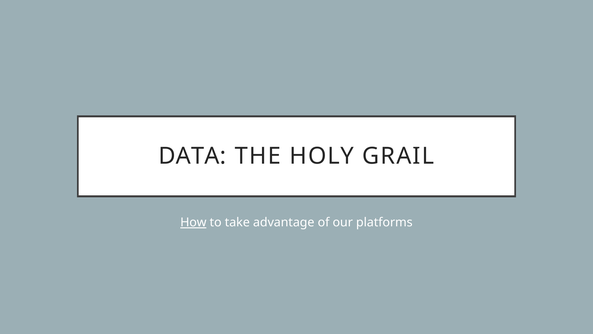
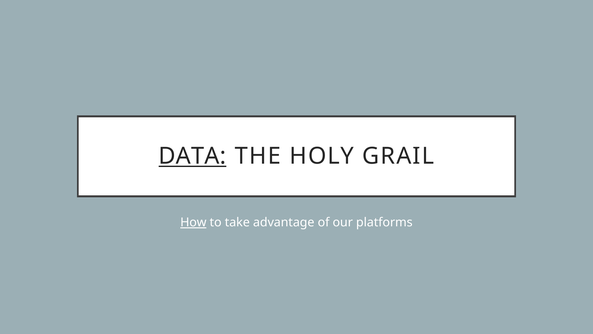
DATA underline: none -> present (192, 156)
